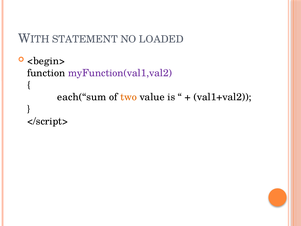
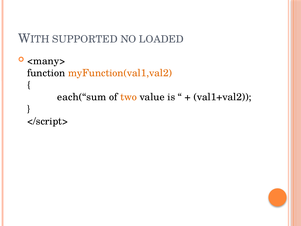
STATEMENT: STATEMENT -> SUPPORTED (85, 39)
<begin>: <begin> -> <many> (46, 61)
myFunction(val1,val2 colour: purple -> orange (120, 73)
